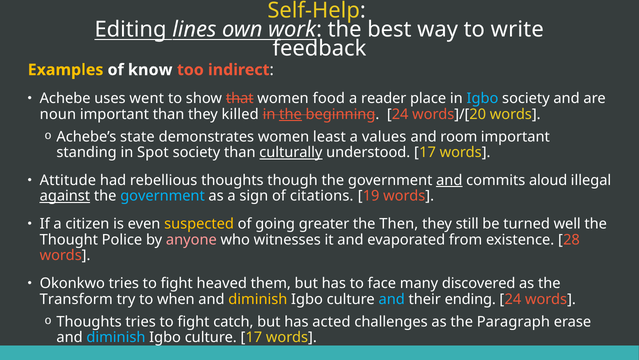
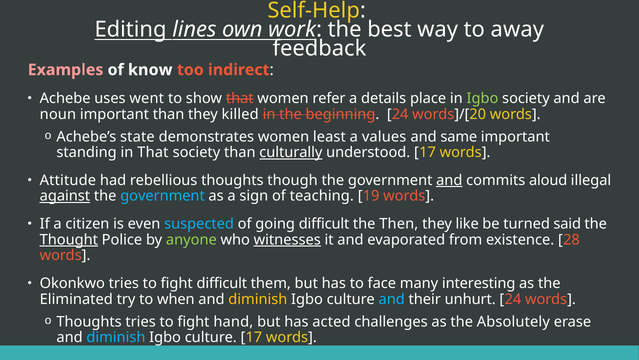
write: write -> away (517, 29)
Examples colour: yellow -> pink (66, 70)
food: food -> refer (329, 98)
reader: reader -> details (384, 98)
Igbo colour: light blue -> light green (482, 98)
the underline: present -> none (291, 114)
room: room -> same (459, 136)
in Spot: Spot -> That (153, 152)
citations: citations -> teaching (322, 196)
suspected colour: yellow -> light blue (199, 224)
going greater: greater -> difficult (324, 224)
still: still -> like (467, 224)
well: well -> said (567, 224)
Thought underline: none -> present (69, 239)
anyone colour: pink -> light green (191, 239)
witnesses underline: none -> present (287, 239)
fight heaved: heaved -> difficult (222, 283)
discovered: discovered -> interesting (479, 283)
Transform: Transform -> Eliminated (76, 299)
ending: ending -> unhurt (470, 299)
catch: catch -> hand (233, 321)
Paragraph: Paragraph -> Absolutely (513, 321)
